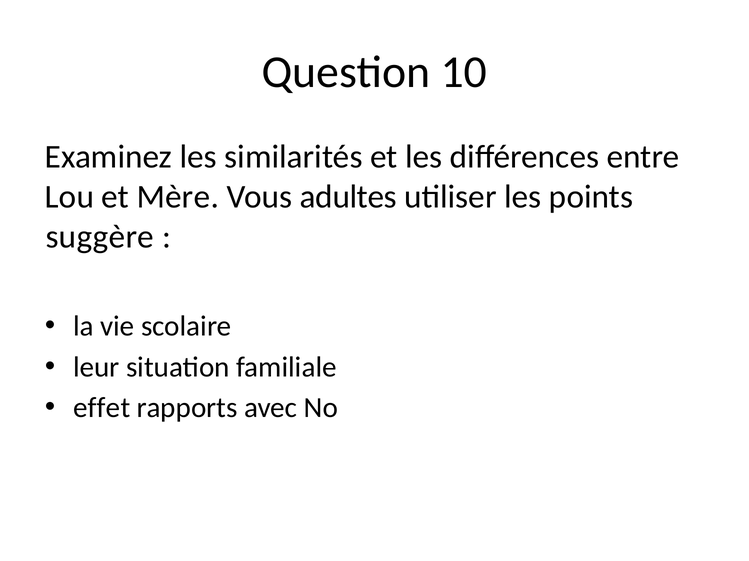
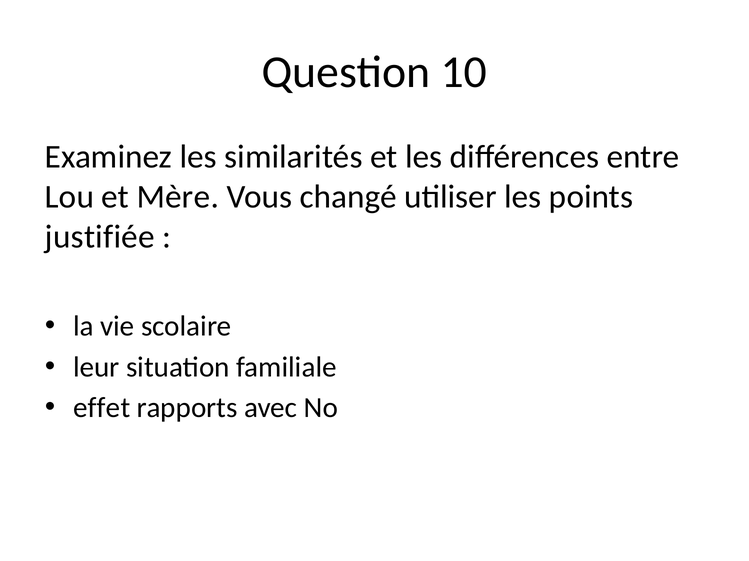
adultes: adultes -> changé (348, 197)
suggère: suggère -> justifiée (100, 237)
